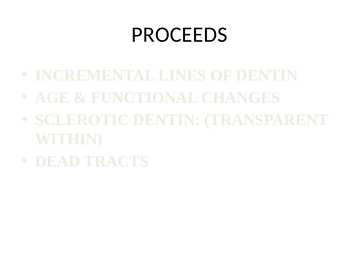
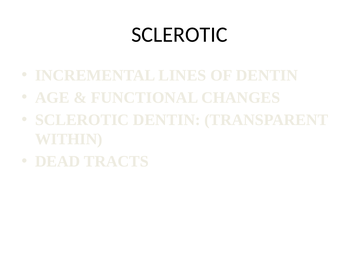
PROCEEDS: PROCEEDS -> SCLEROTIC (179, 35)
